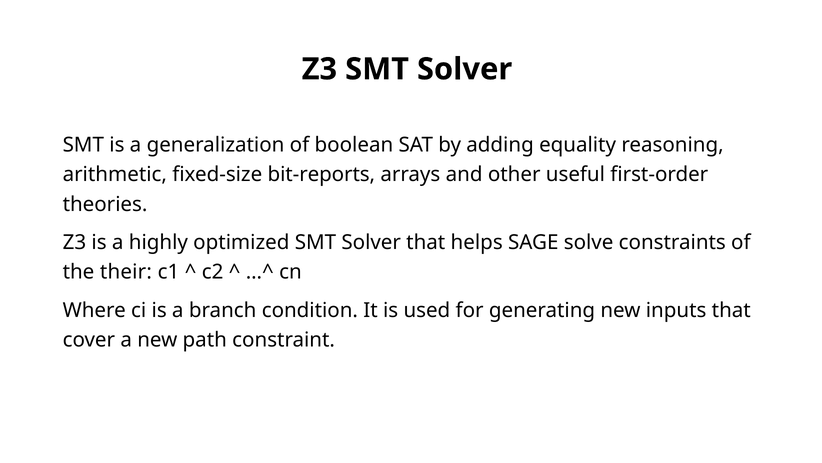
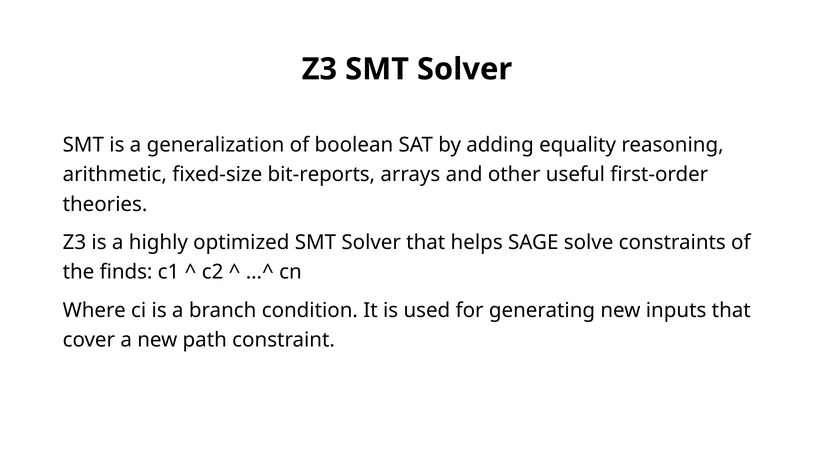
their: their -> finds (126, 272)
